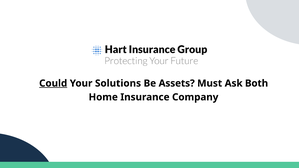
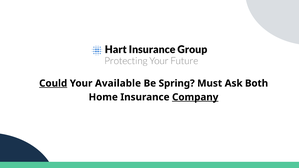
Solutions: Solutions -> Available (118, 83)
Assets: Assets -> Spring (177, 83)
Company underline: none -> present (195, 97)
